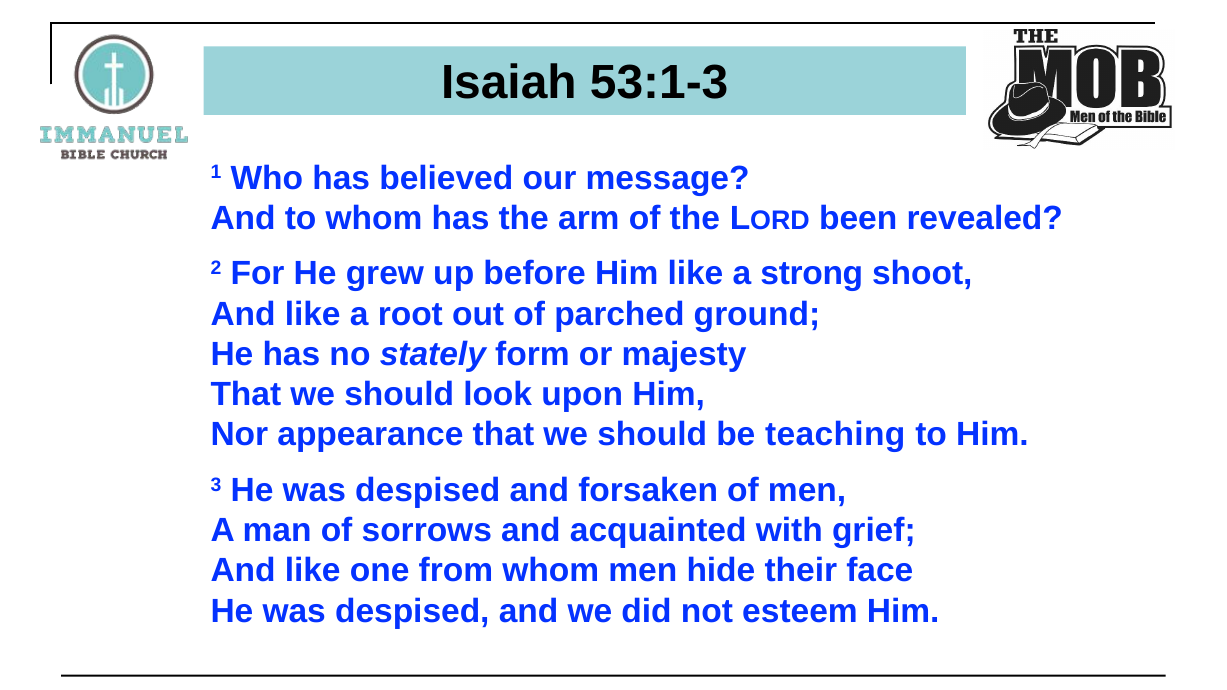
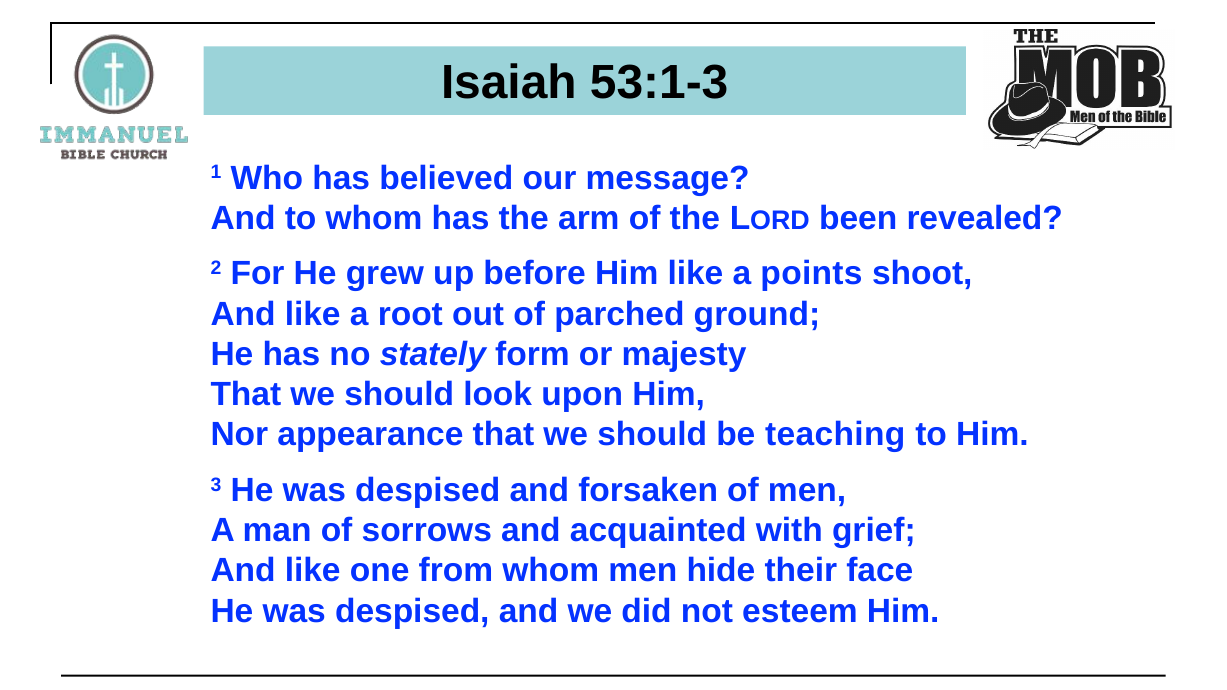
strong: strong -> points (812, 274)
